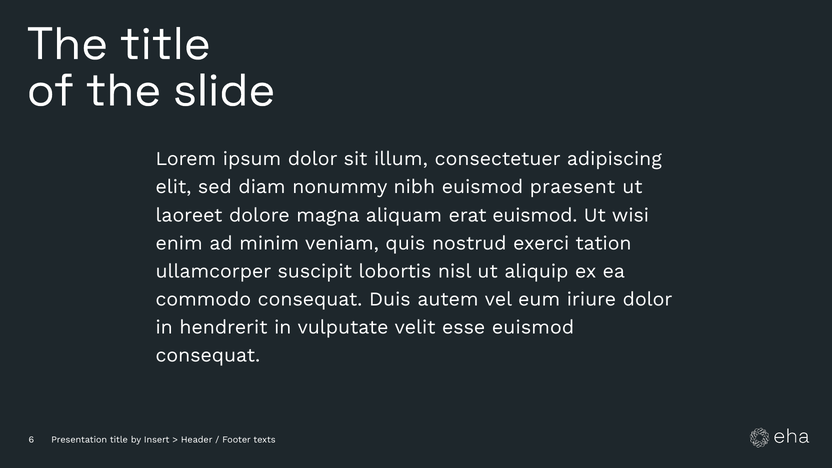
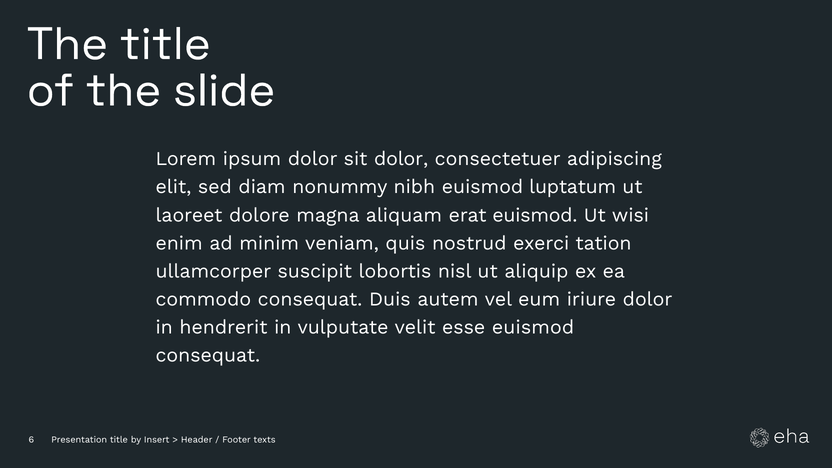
sit illum: illum -> dolor (401, 159)
praesent: praesent -> luptatum (573, 187)
